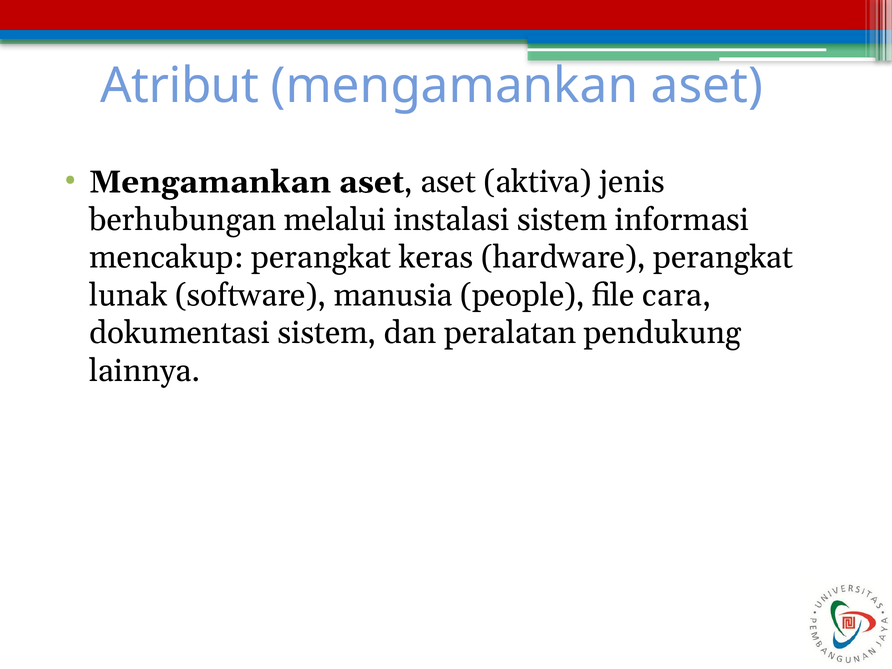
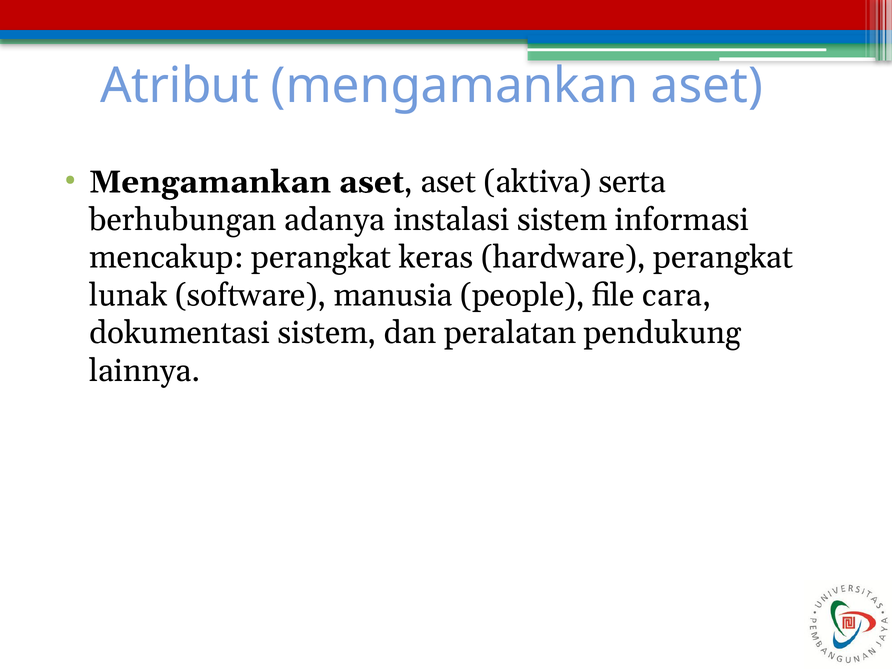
jenis: jenis -> serta (632, 182)
melalui: melalui -> adanya (335, 220)
